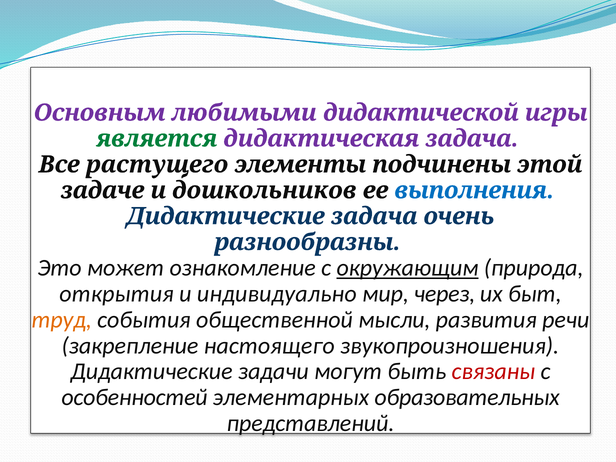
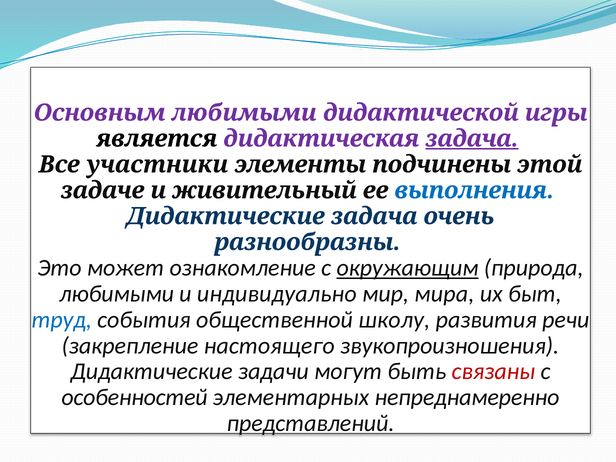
является colour: green -> black (157, 139)
задача underline: none -> present (472, 139)
растущего: растущего -> участники (157, 165)
дошкольников: дошкольников -> живительный (264, 190)
открытия: открытия -> любимыми (117, 294)
через: через -> мира (444, 294)
труд colour: orange -> blue (62, 320)
мысли: мысли -> школу (394, 320)
образовательных: образовательных -> непреднамеренно (467, 397)
